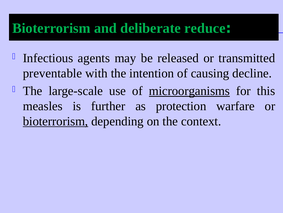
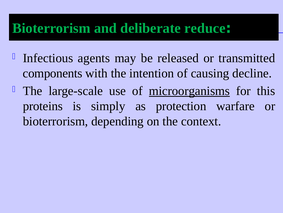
preventable: preventable -> components (53, 73)
measles: measles -> proteins (43, 106)
further: further -> simply (108, 106)
bioterrorism underline: present -> none (55, 121)
